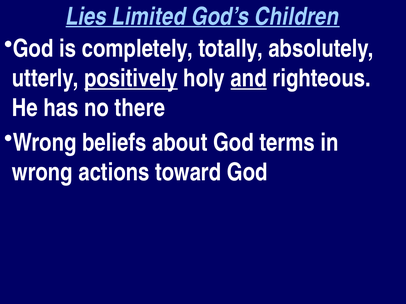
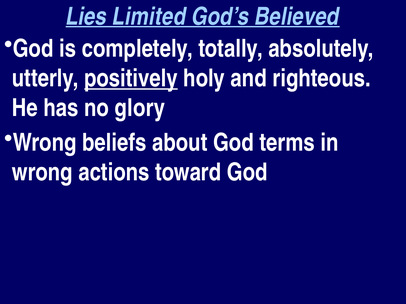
Children: Children -> Believed (297, 17)
and underline: present -> none (249, 78)
there: there -> glory (140, 108)
